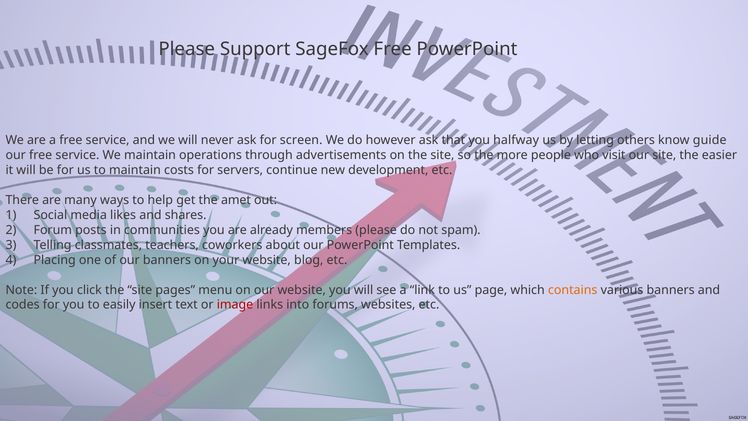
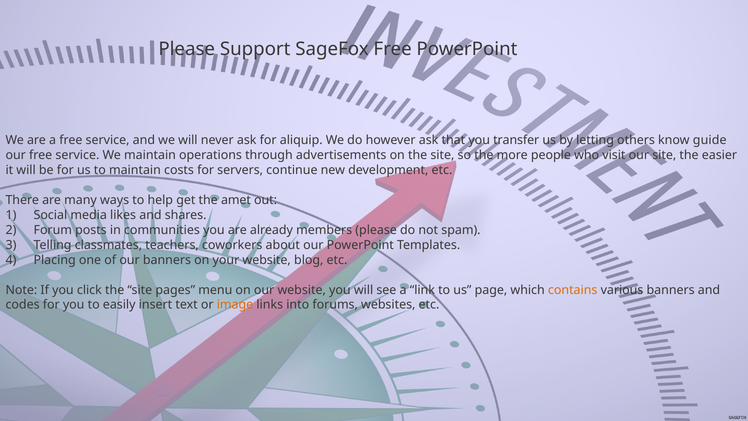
screen: screen -> aliquip (301, 140)
halfway: halfway -> transfer (516, 140)
image colour: red -> orange (235, 305)
